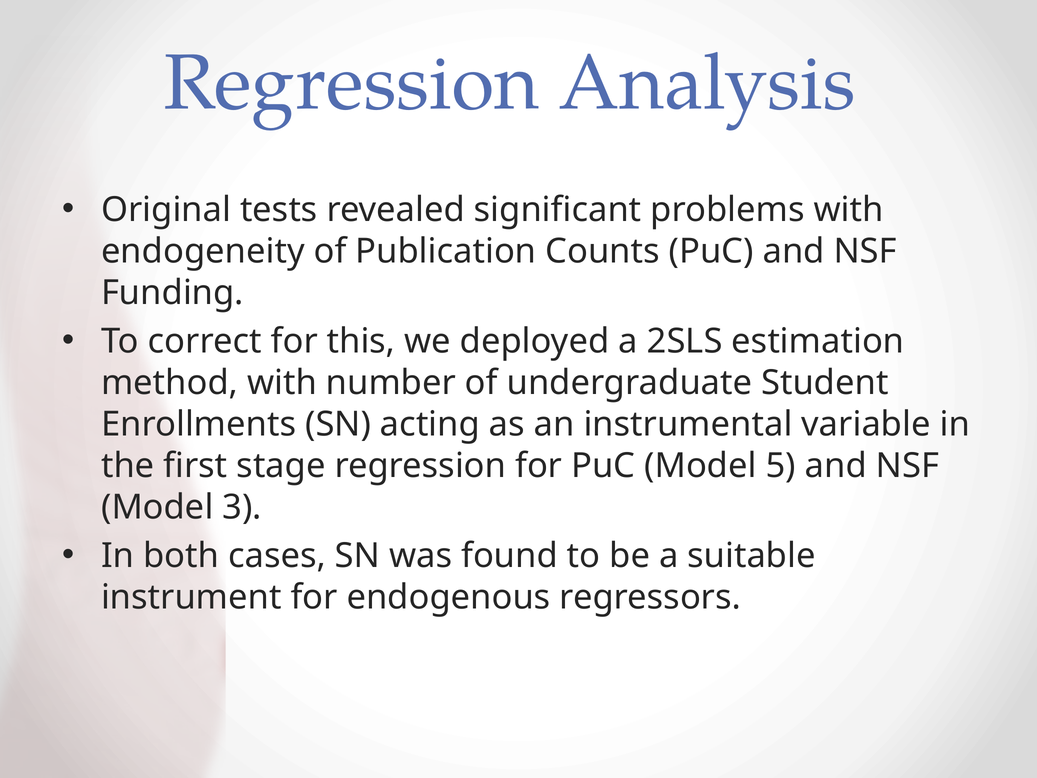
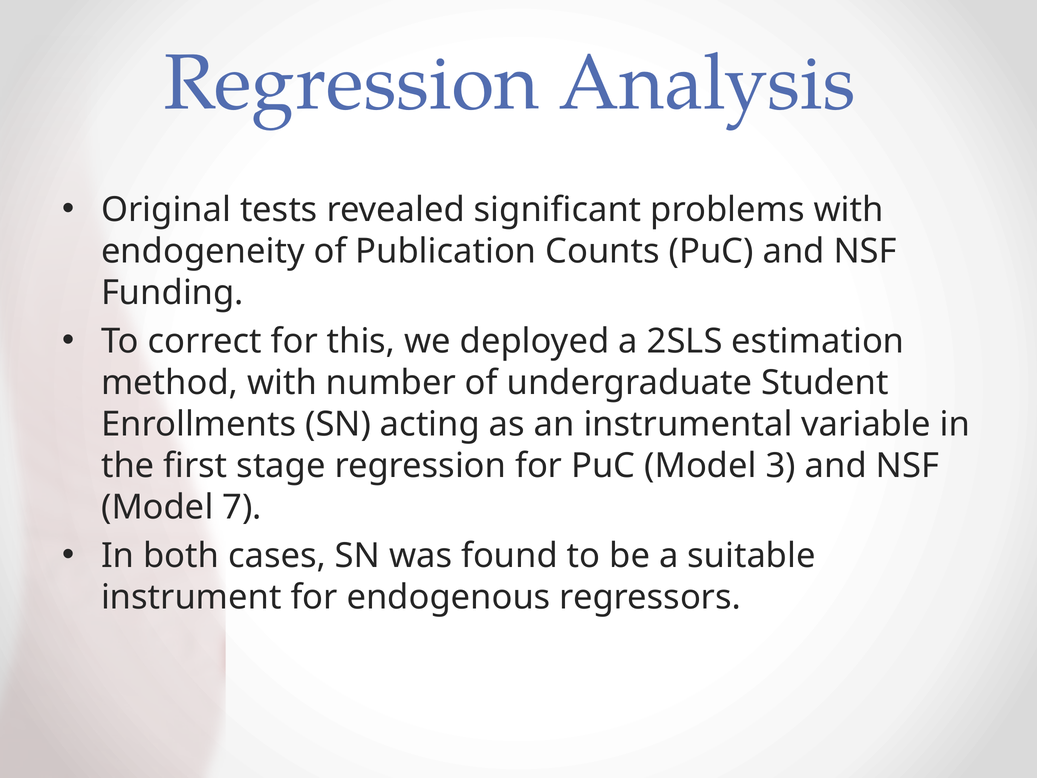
5: 5 -> 3 (781, 466)
3: 3 -> 7 (242, 507)
